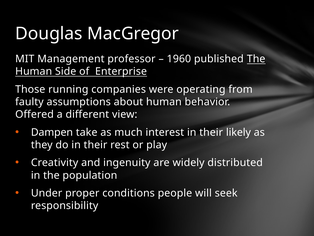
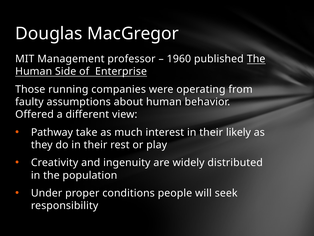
Dampen: Dampen -> Pathway (52, 132)
